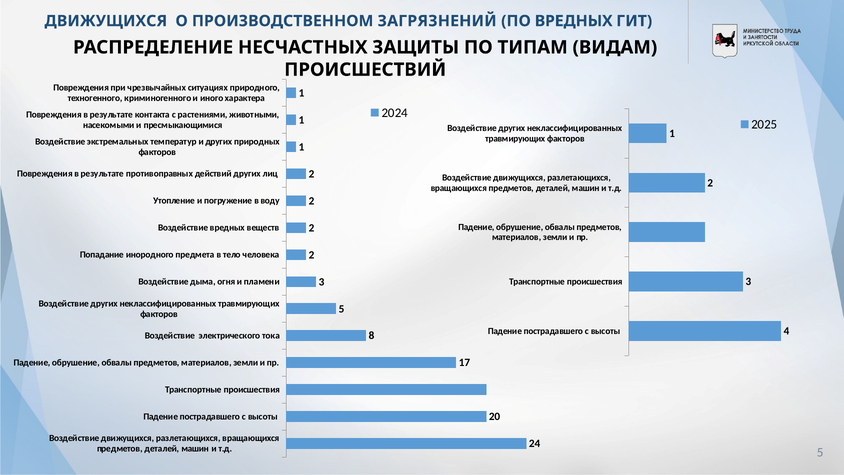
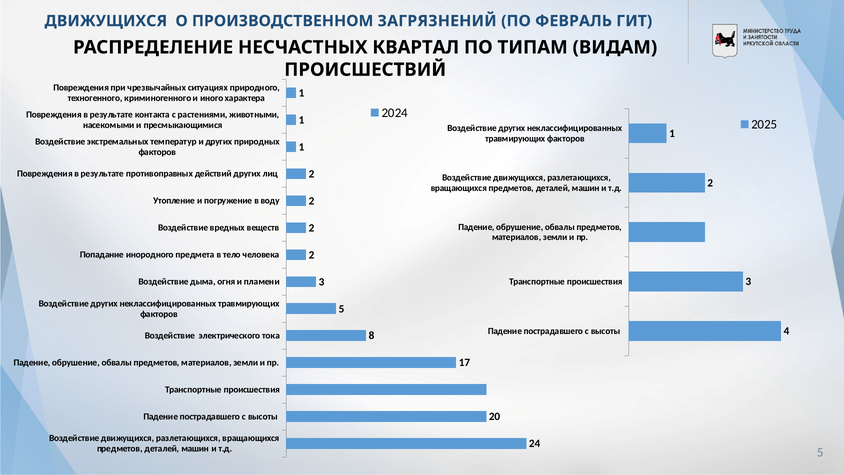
ПО ВРЕДНЫХ: ВРЕДНЫХ -> ФЕВРАЛЬ (574, 21)
ЗАЩИТЫ: ЗАЩИТЫ -> КВАРТАЛ (416, 47)
